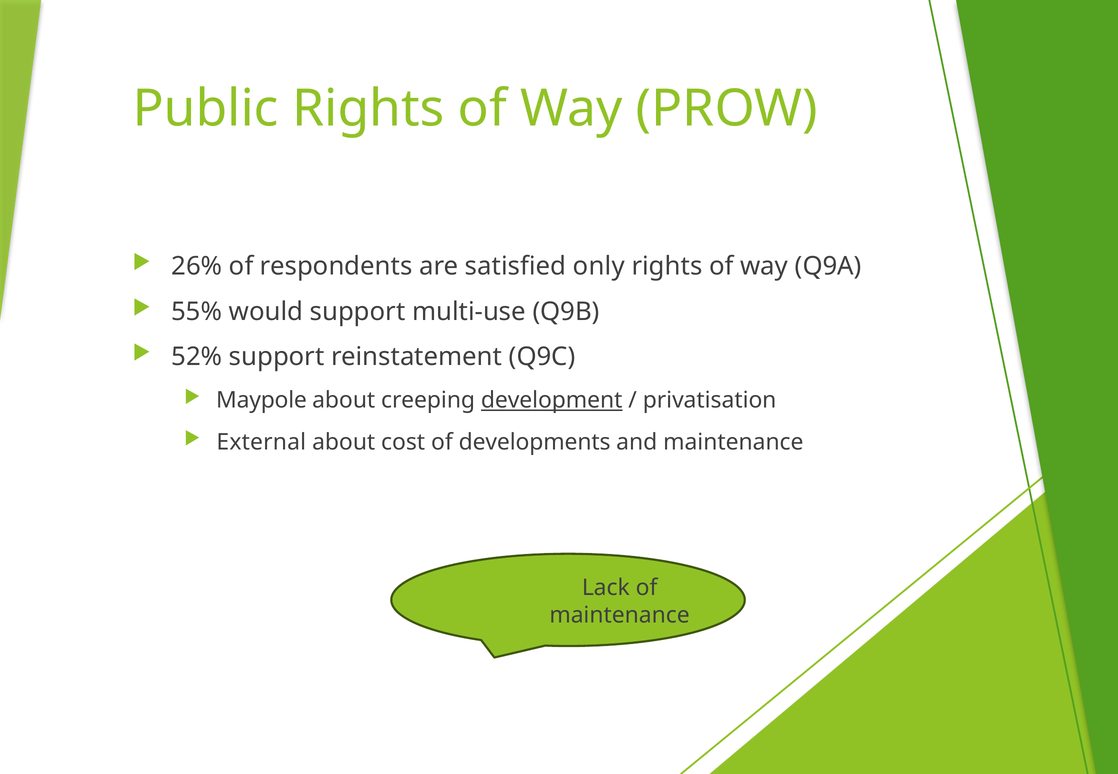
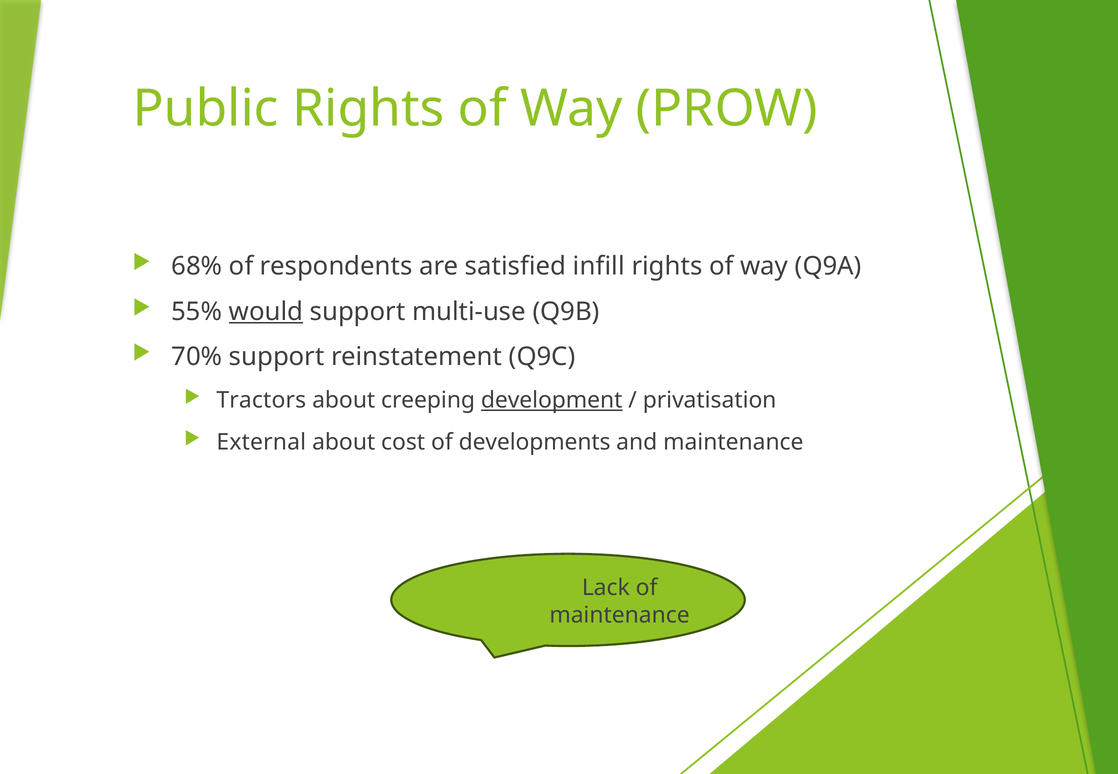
26%: 26% -> 68% (197, 266)
only: only -> infill (599, 266)
would underline: none -> present (266, 312)
52%: 52% -> 70% (197, 357)
Maypole: Maypole -> Tractors (261, 400)
